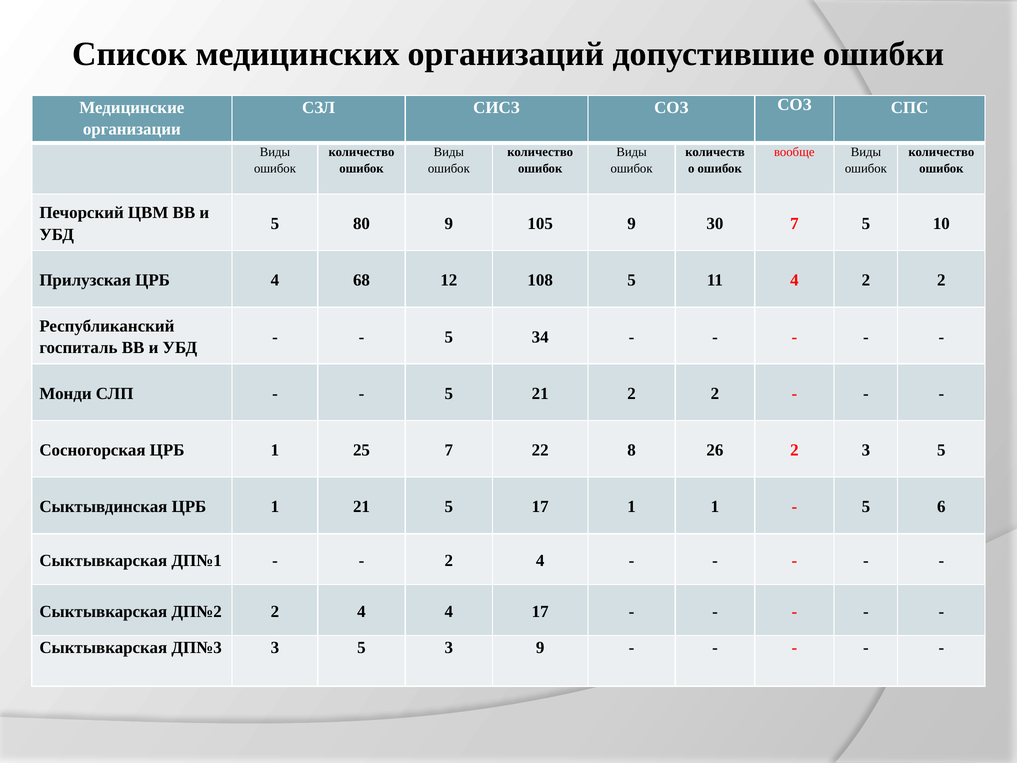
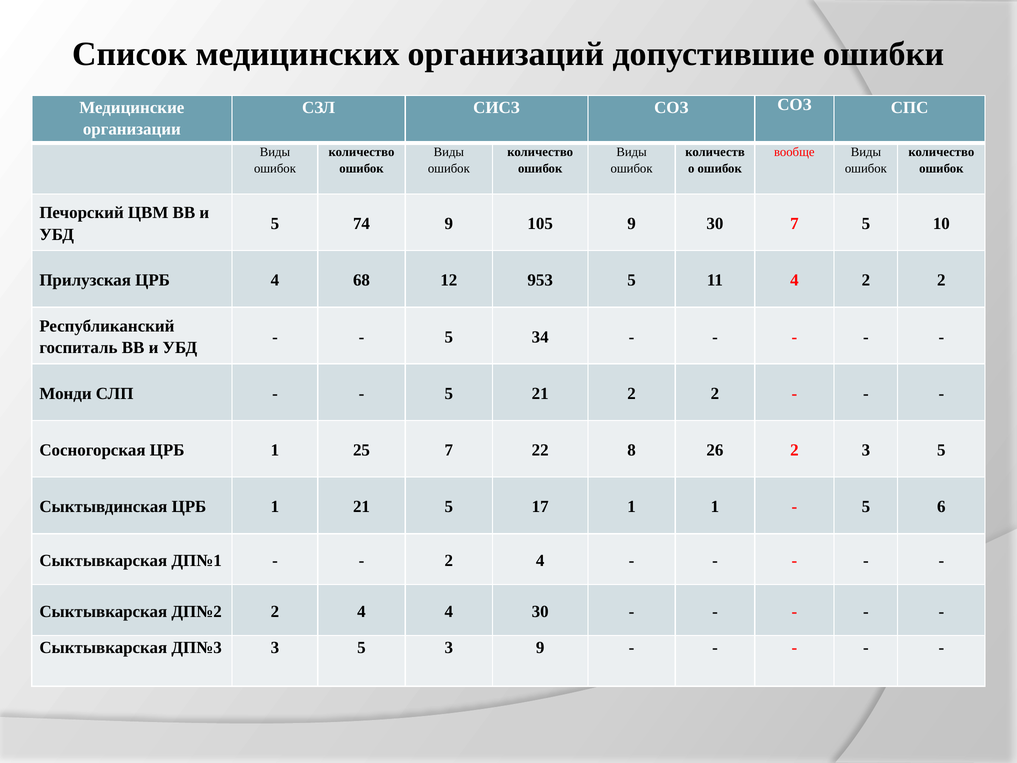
80: 80 -> 74 (361, 224)
108: 108 -> 953 (540, 280)
4 17: 17 -> 30 (540, 611)
